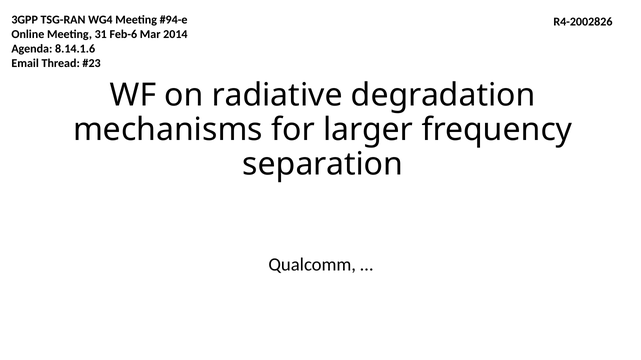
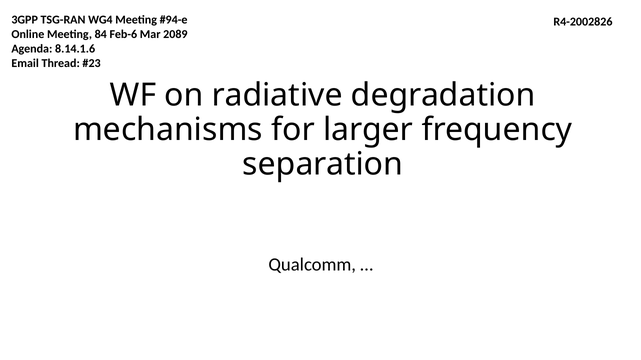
31: 31 -> 84 (101, 34)
2014: 2014 -> 2089 (175, 34)
